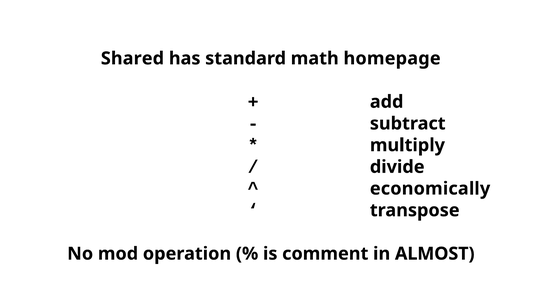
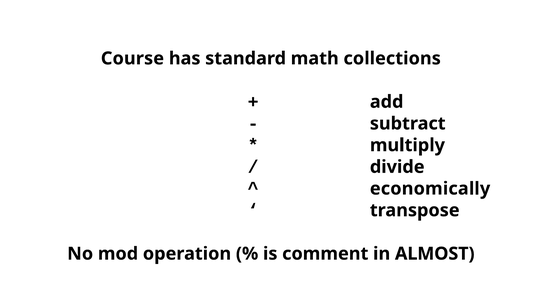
Shared: Shared -> Course (132, 58)
homepage: homepage -> collections (392, 58)
